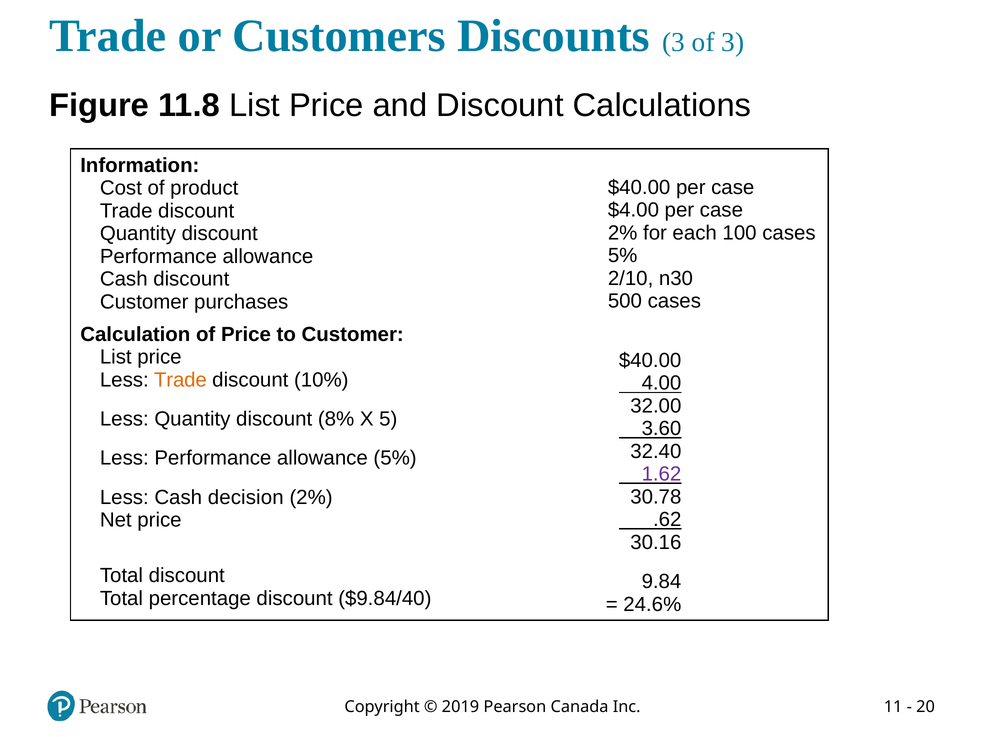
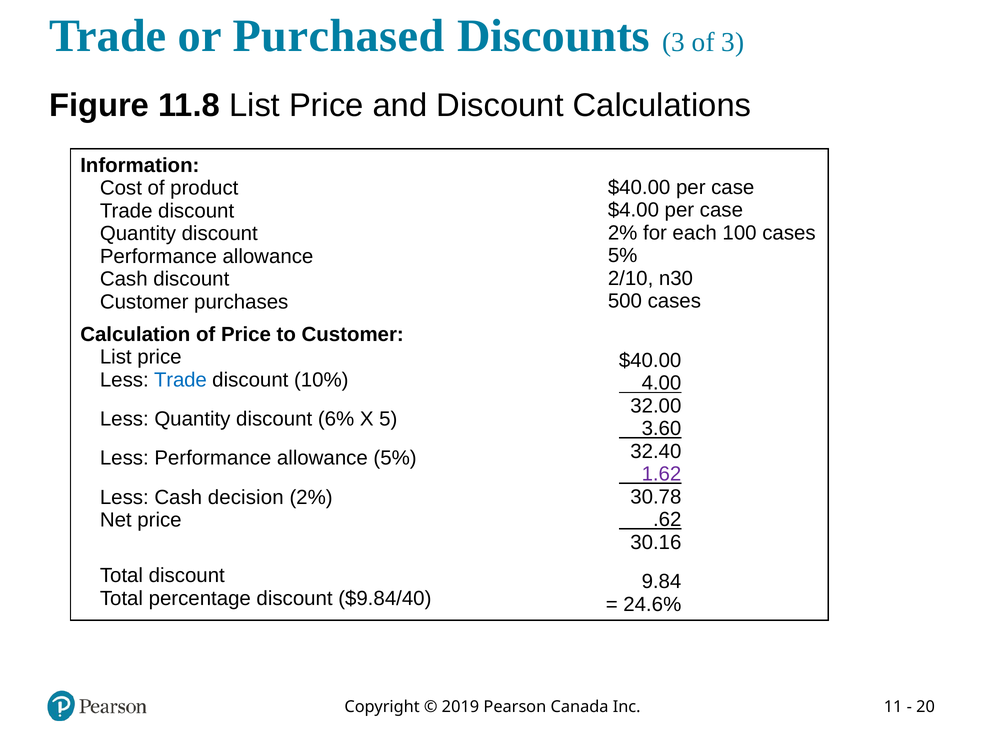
Customers: Customers -> Purchased (339, 36)
Trade colour: orange -> blue (180, 380)
8%: 8% -> 6% (336, 419)
